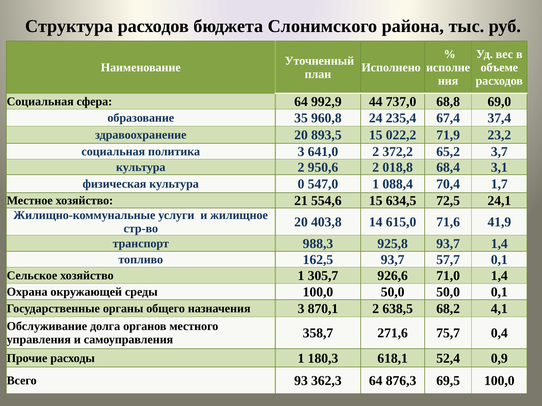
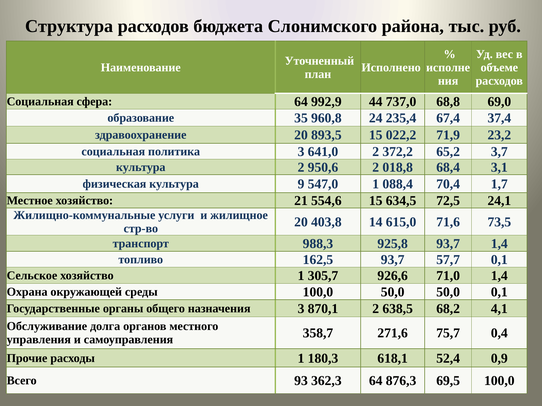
0: 0 -> 9 (301, 184)
41,9: 41,9 -> 73,5 (499, 222)
